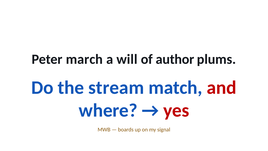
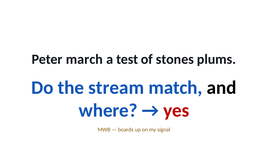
will: will -> test (127, 59)
author: author -> stones (175, 59)
and colour: red -> black (222, 87)
